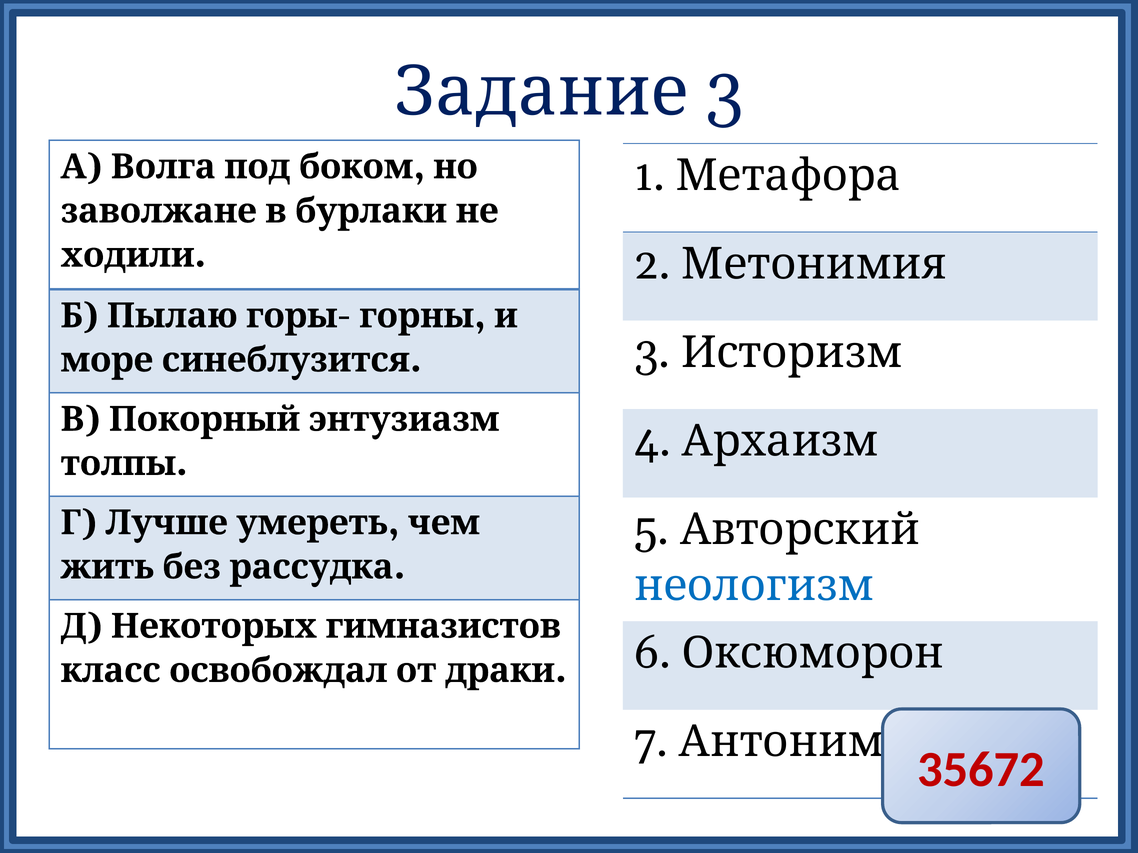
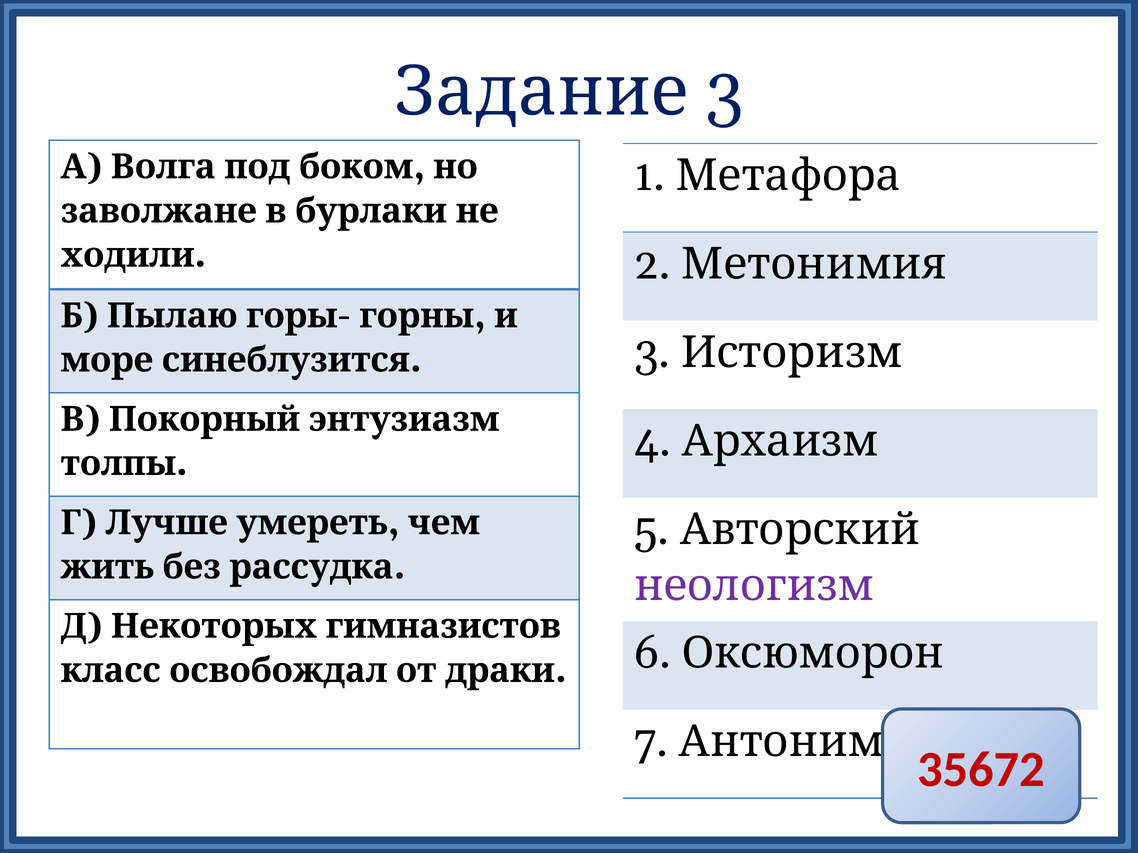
неологизм colour: blue -> purple (754, 586)
